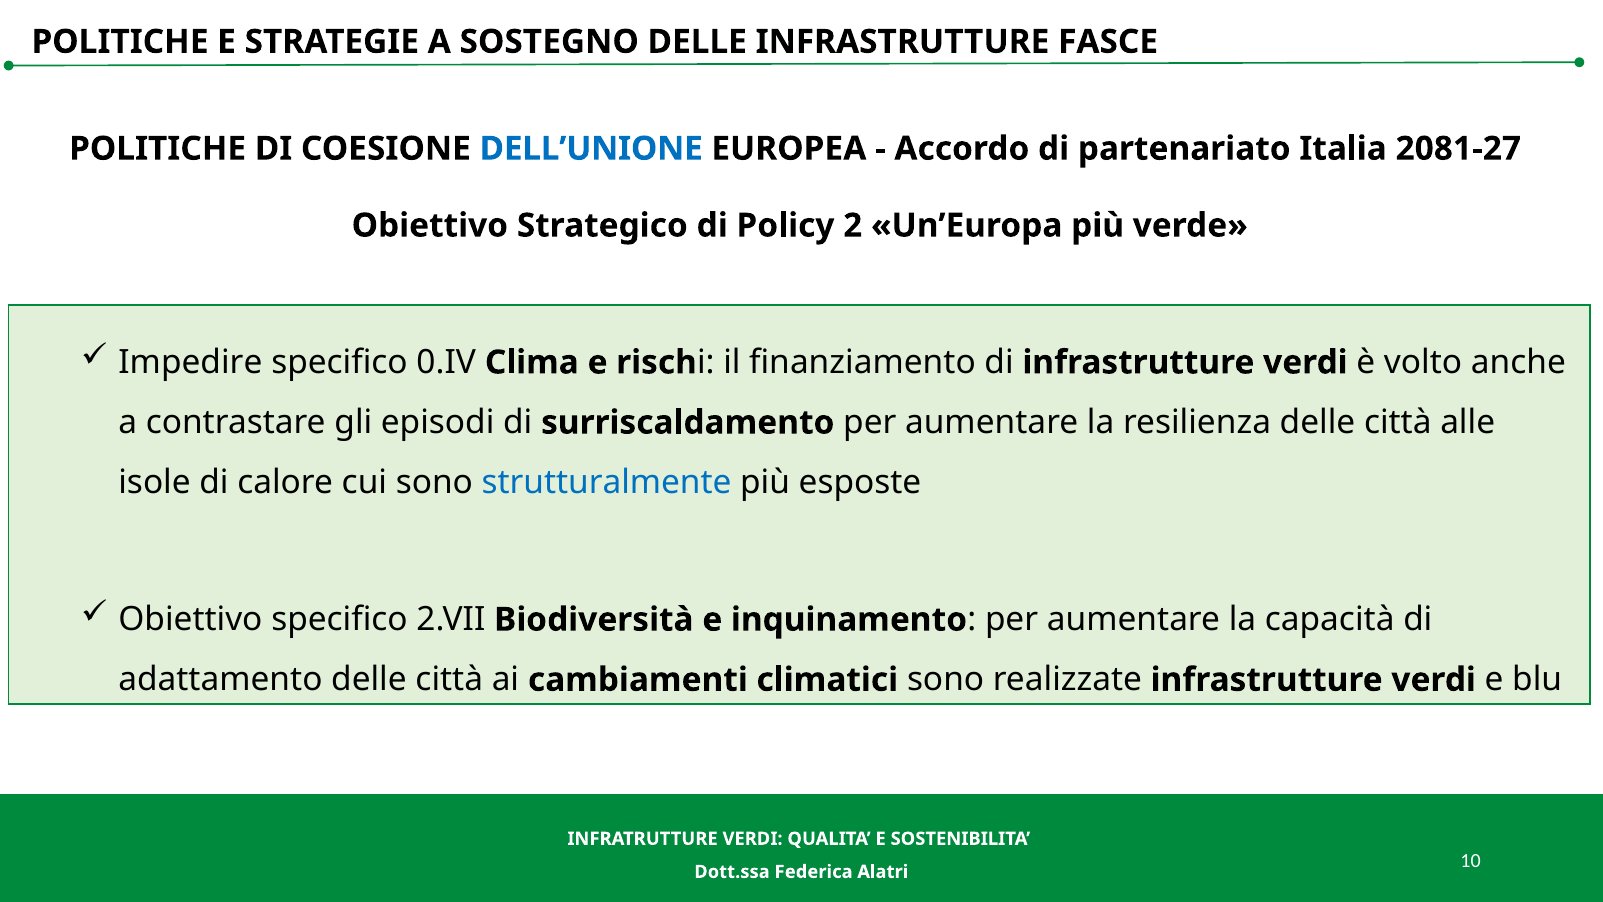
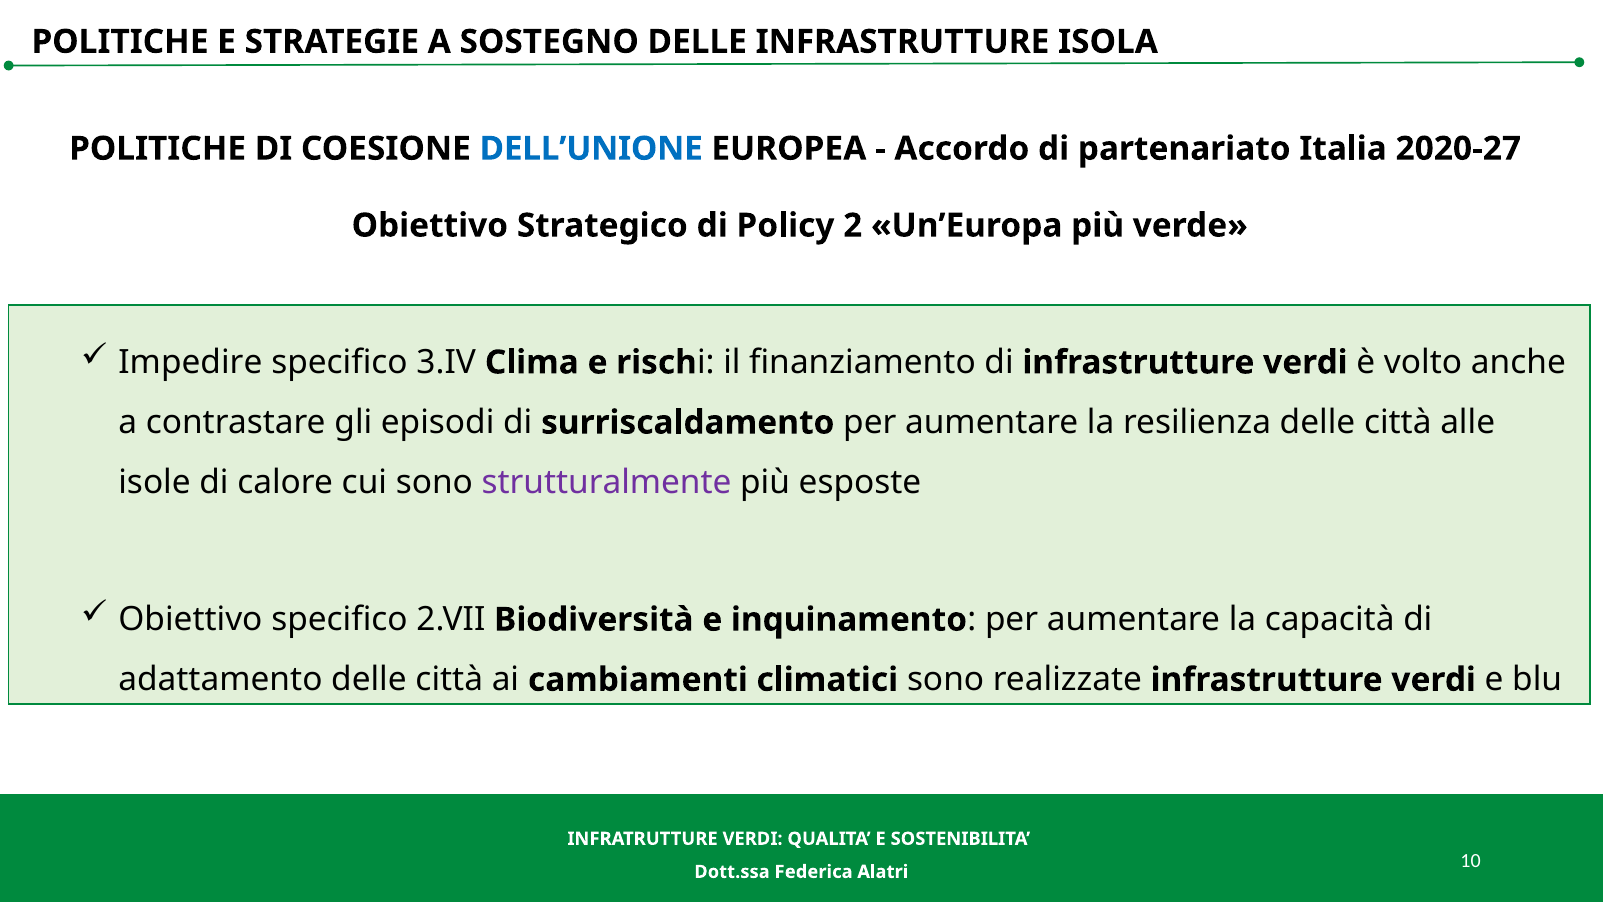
FASCE: FASCE -> ISOLA (1108, 42)
2081-27: 2081-27 -> 2020-27 (1458, 149)
0.IV: 0.IV -> 3.IV (446, 362)
strutturalmente colour: blue -> purple (607, 483)
